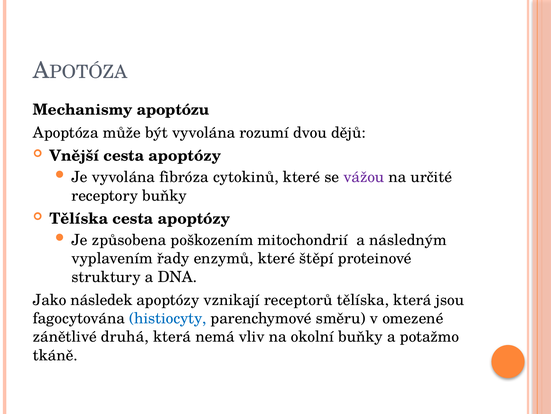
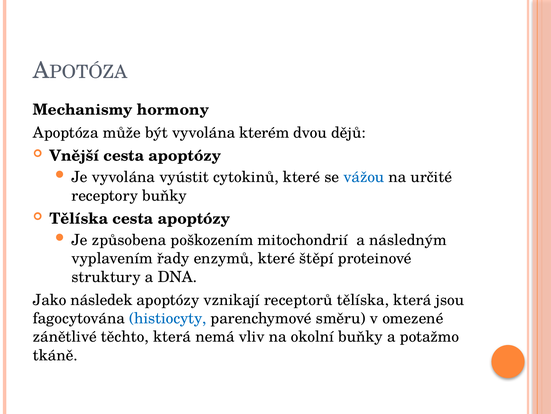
apoptózu: apoptózu -> hormony (173, 109)
rozumí: rozumí -> kterém (264, 132)
fibróza: fibróza -> vyústit (184, 177)
vážou colour: purple -> blue (364, 177)
druhá: druhá -> těchto (125, 336)
